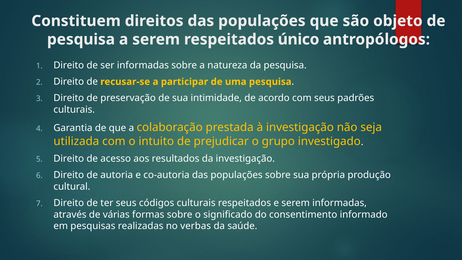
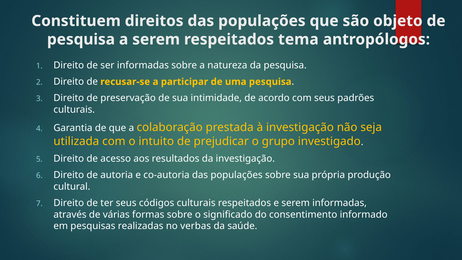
único: único -> tema (298, 39)
